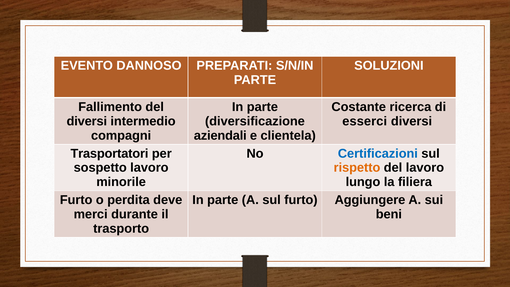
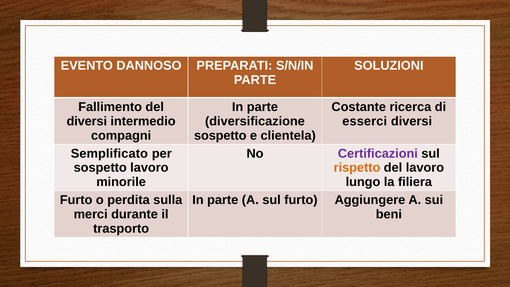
aziendali: aziendali -> sospetto (220, 135)
Trasportatori: Trasportatori -> Semplificato (109, 153)
Certificazioni colour: blue -> purple (378, 153)
deve: deve -> sulla (168, 200)
